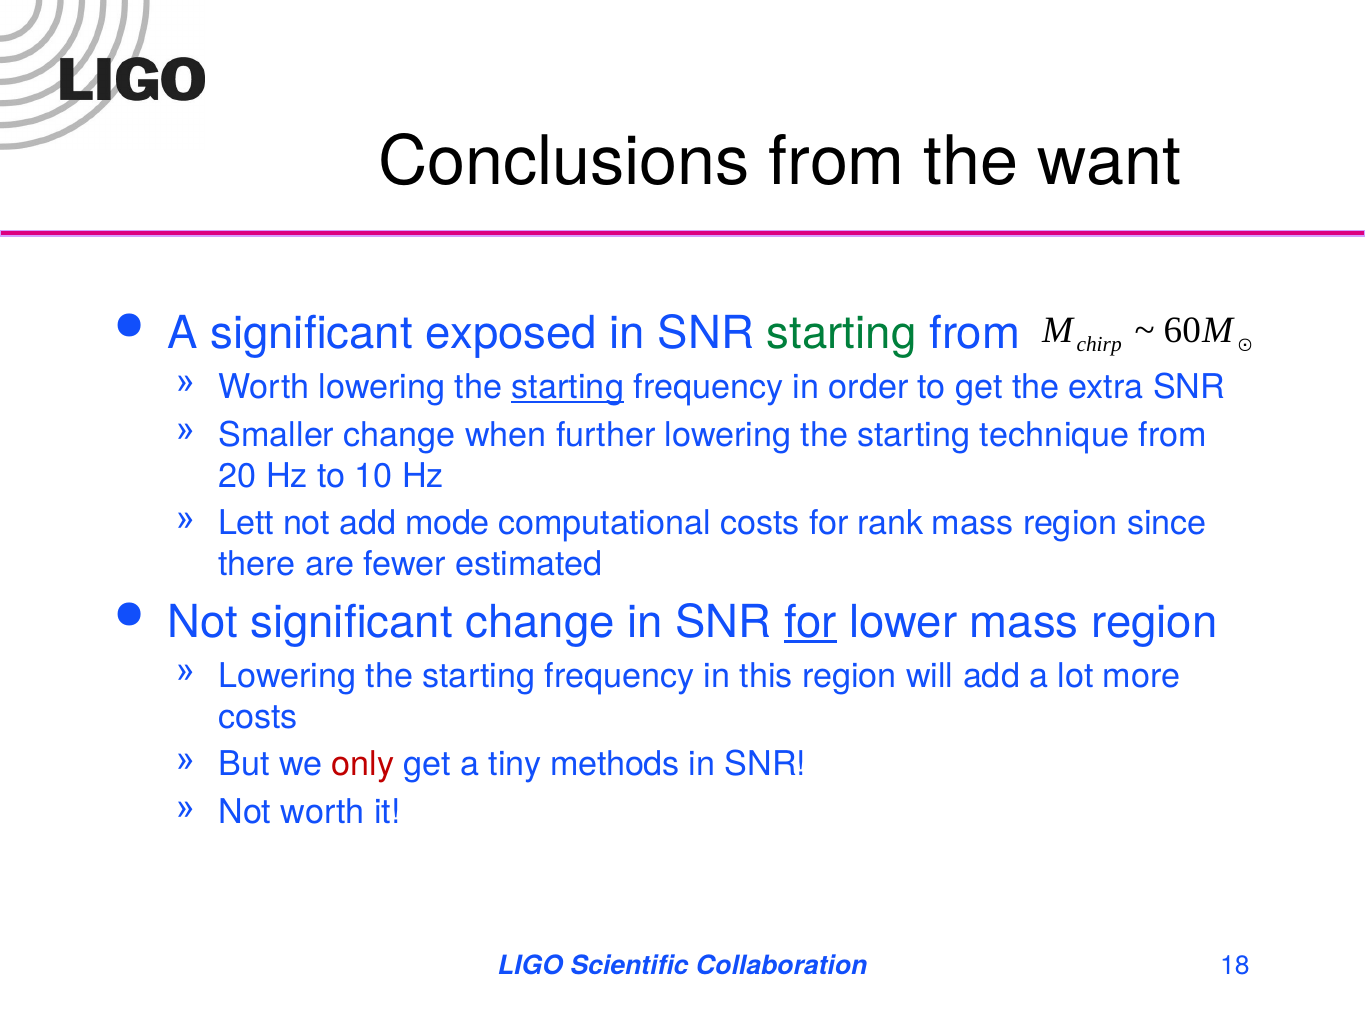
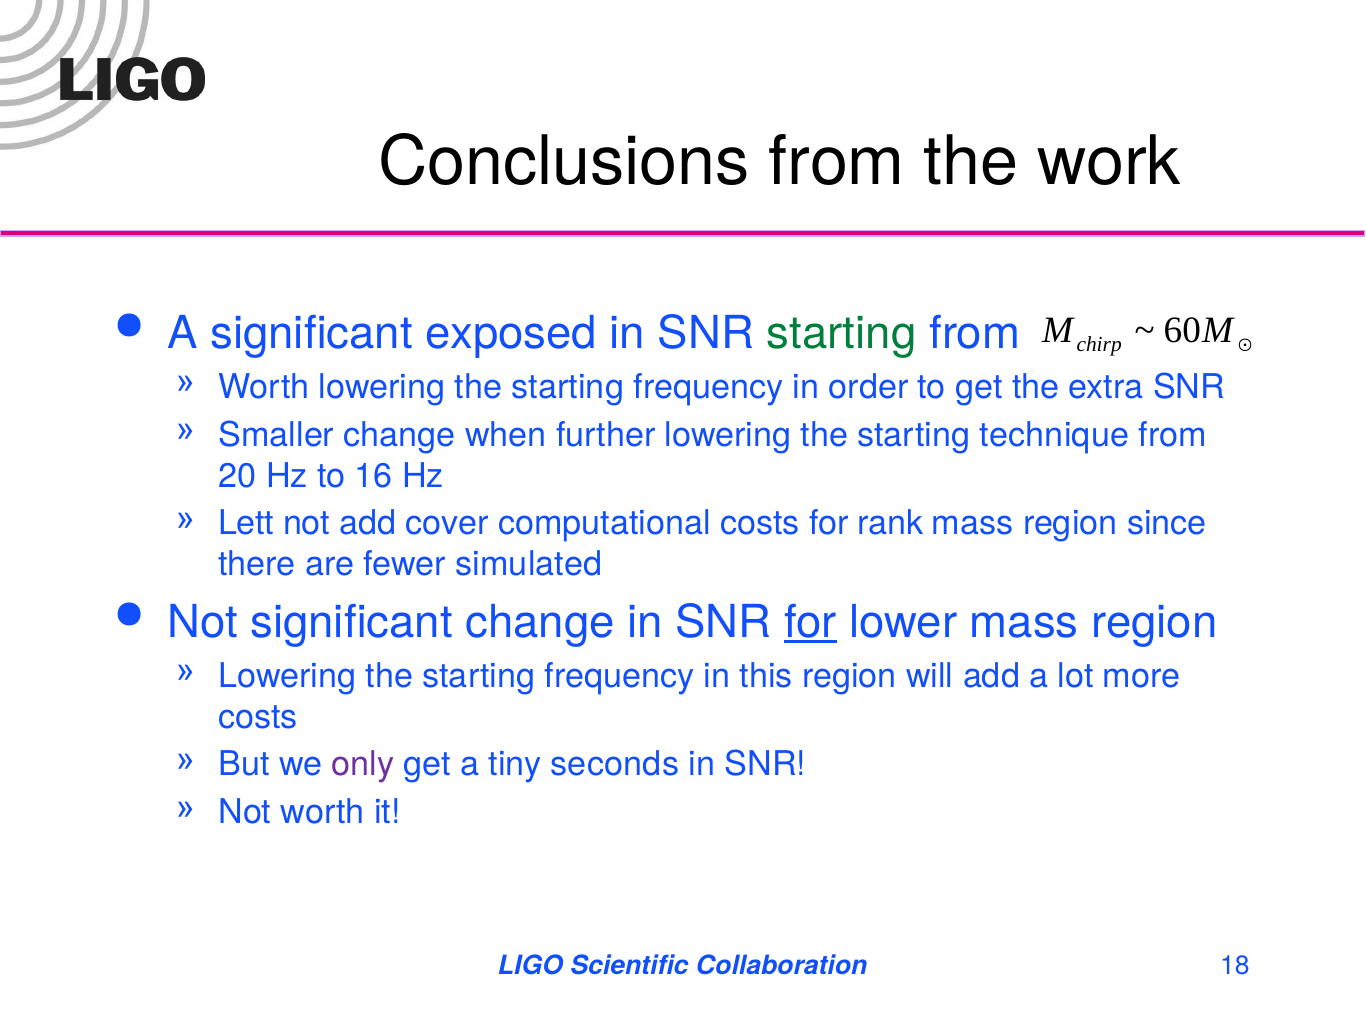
want: want -> work (1109, 162)
starting underline: present -> none (568, 387)
10: 10 -> 16 (374, 476)
mode: mode -> cover (447, 524)
estimated: estimated -> simulated (529, 565)
only colour: red -> purple (363, 765)
methods: methods -> seconds (615, 765)
